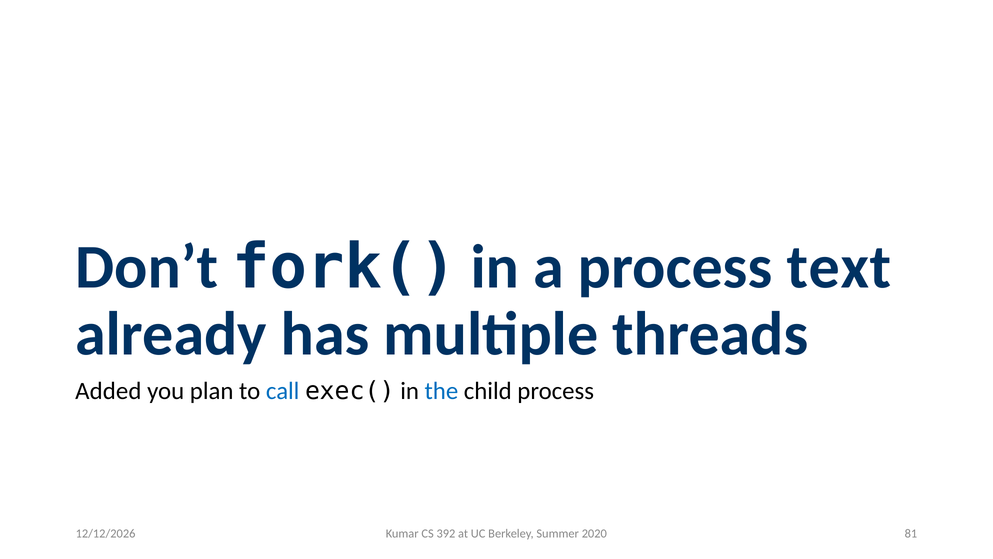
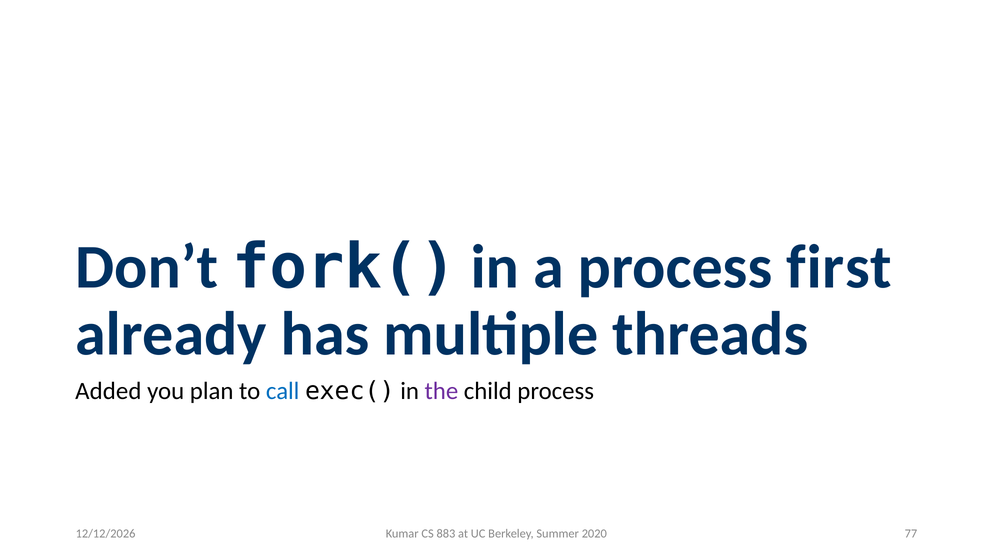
text: text -> first (839, 267)
the colour: blue -> purple (441, 391)
392: 392 -> 883 (446, 533)
81: 81 -> 77 (911, 533)
